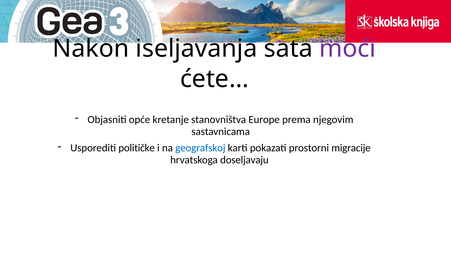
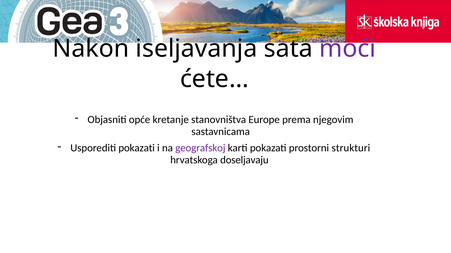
Usporediti političke: političke -> pokazati (137, 148)
geografskoj colour: blue -> purple (200, 148)
migracije: migracije -> strukturi (351, 148)
